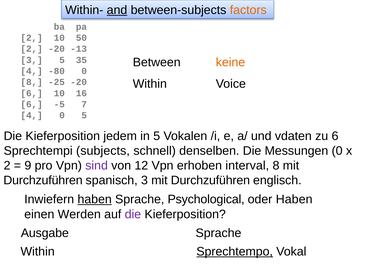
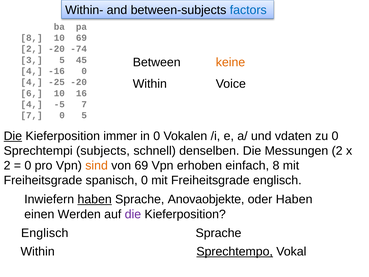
and underline: present -> none (117, 10)
factors colour: orange -> blue (248, 10)
2: 2 -> 8 (32, 38)
10 50: 50 -> 69 (81, 38)
-13: -13 -> -74 (79, 49)
35: 35 -> 45 (81, 60)
-80: -80 -> -16 (57, 71)
8: 8 -> 4 (32, 82)
6: 6 -> 4 (32, 104)
4: 4 -> 7 (32, 115)
Die underline: none -> present (13, 136)
jedem: jedem -> immer (120, 136)
in 5: 5 -> 0 (157, 136)
zu 6: 6 -> 0 (335, 136)
Messungen 0: 0 -> 2 (337, 151)
9: 9 -> 0 (28, 165)
sind colour: purple -> orange (97, 165)
von 12: 12 -> 69 (141, 165)
interval: interval -> einfach (247, 165)
Durchzuführen: Durchzuführen -> Freiheitsgrade (43, 180)
spanisch 3: 3 -> 0 (144, 180)
Durchzuführen: Durchzuführen -> Freiheitsgrade (210, 180)
Psychological: Psychological -> Anovaobjekte (206, 199)
Ausgabe: Ausgabe -> Englisch (45, 233)
